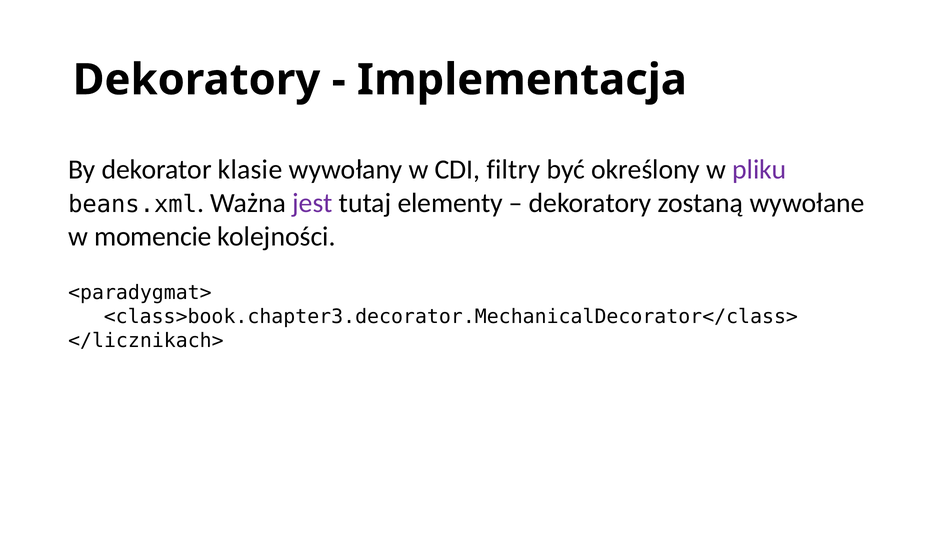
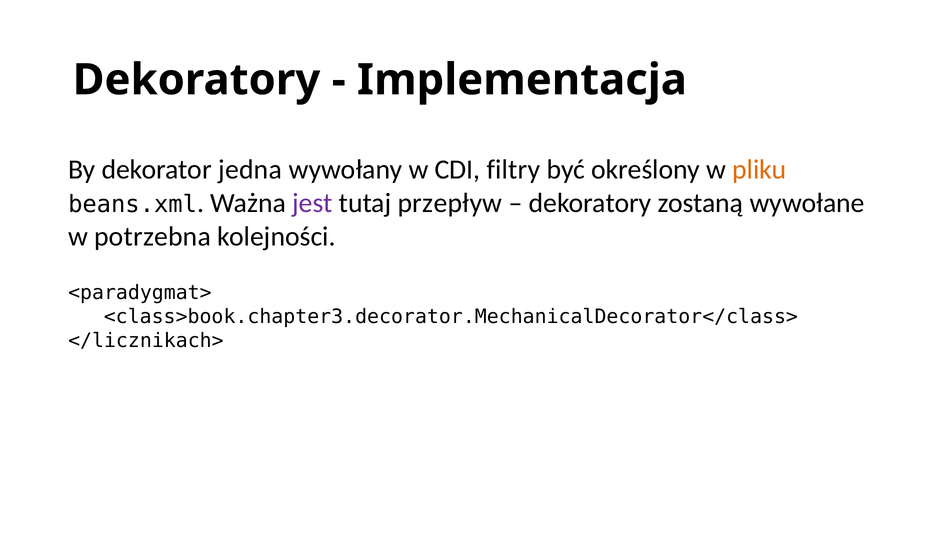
klasie: klasie -> jedna (250, 170)
pliku colour: purple -> orange (759, 170)
elementy: elementy -> przepływ (450, 203)
momencie: momencie -> potrzebna (153, 237)
